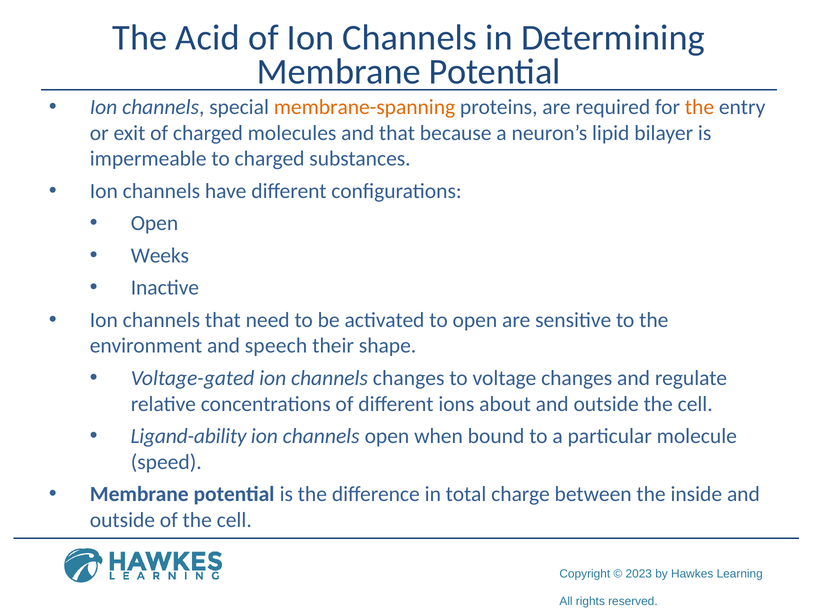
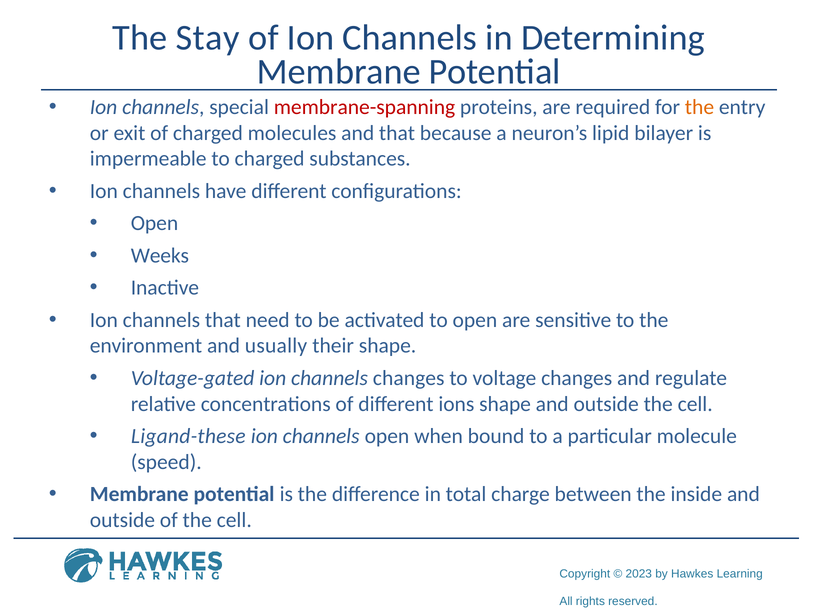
Acid: Acid -> Stay (208, 38)
membrane-spanning colour: orange -> red (364, 107)
speech: speech -> usually (276, 346)
ions about: about -> shape (505, 404)
Ligand-ability: Ligand-ability -> Ligand-these (188, 437)
